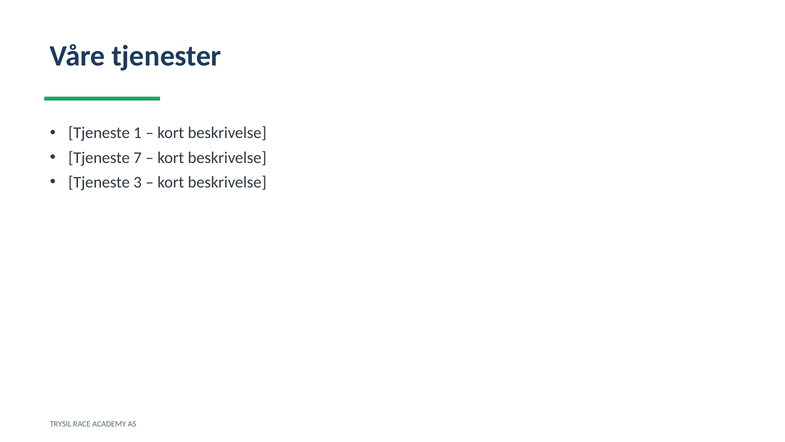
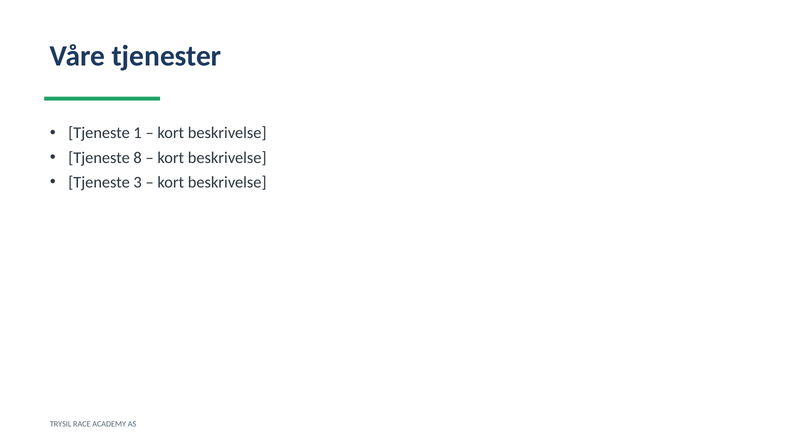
7: 7 -> 8 (138, 158)
